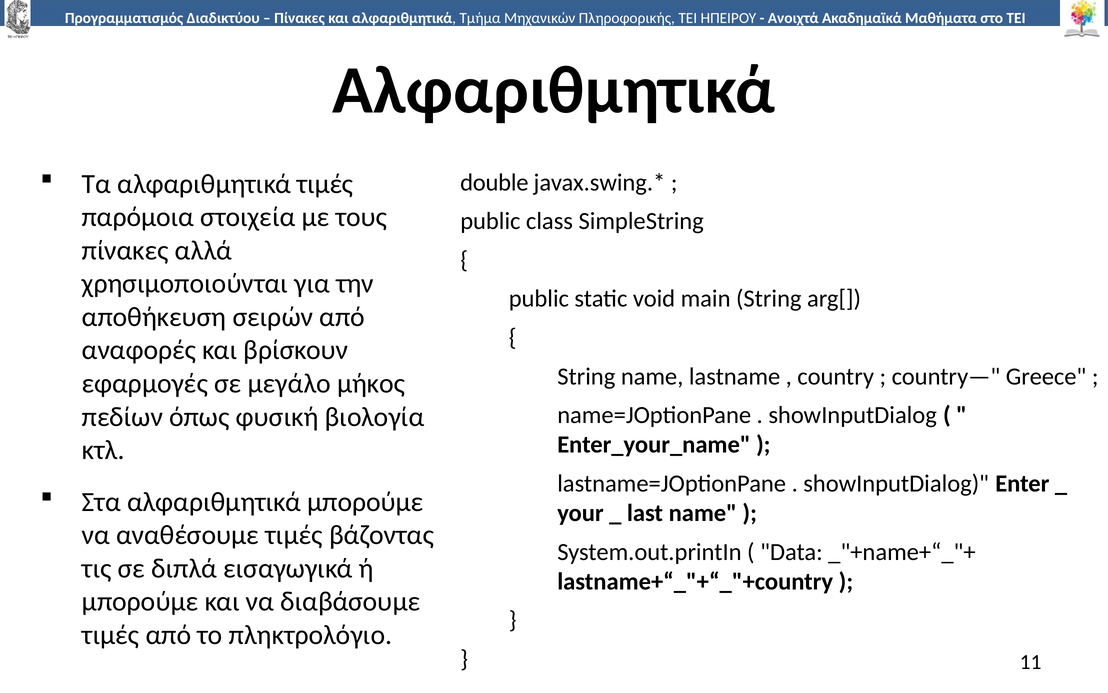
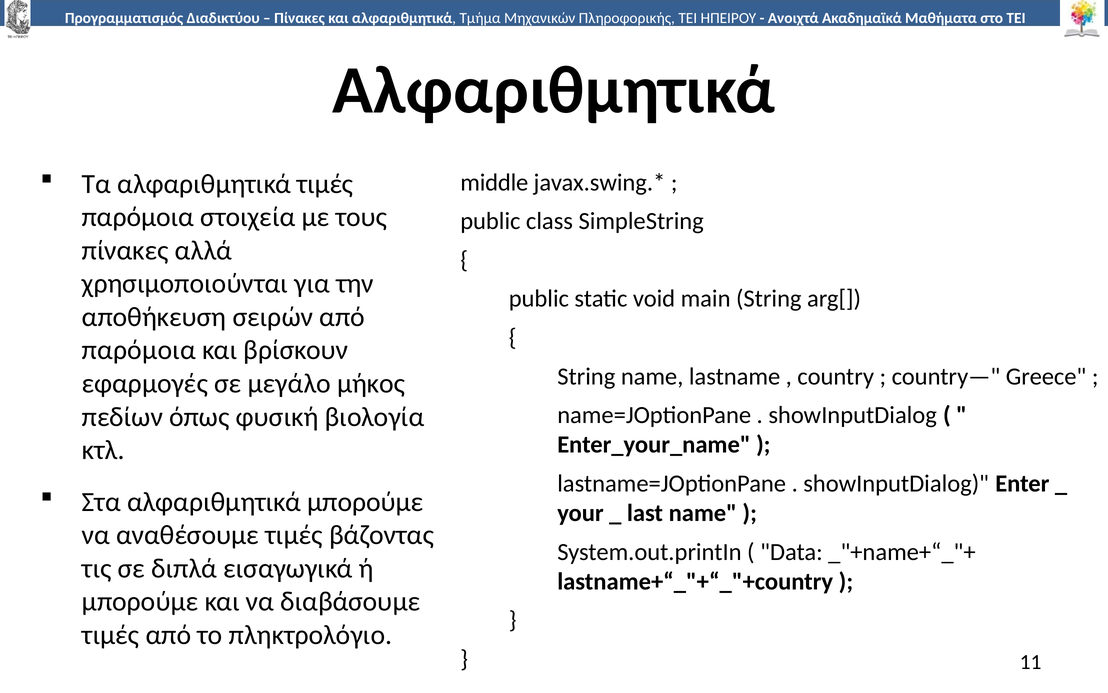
double: double -> middle (494, 182)
αναφορές: αναφορές -> παρόμοια (139, 350)
